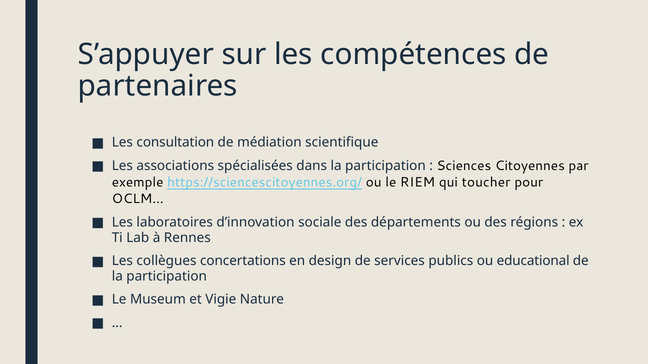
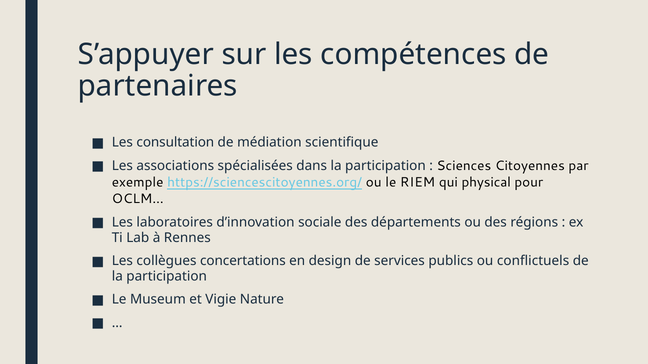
toucher: toucher -> physical (486, 183)
educational: educational -> conflictuels (533, 261)
